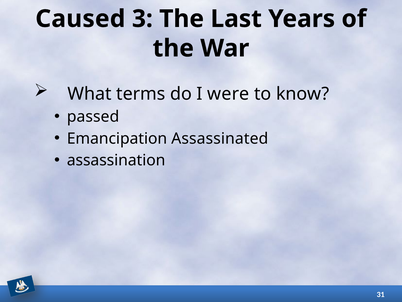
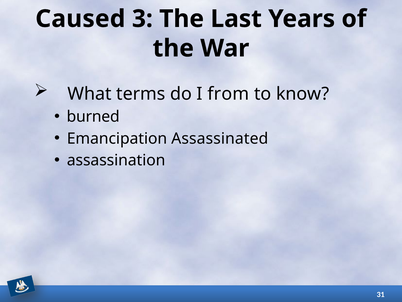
were: were -> from (228, 94)
passed: passed -> burned (93, 117)
